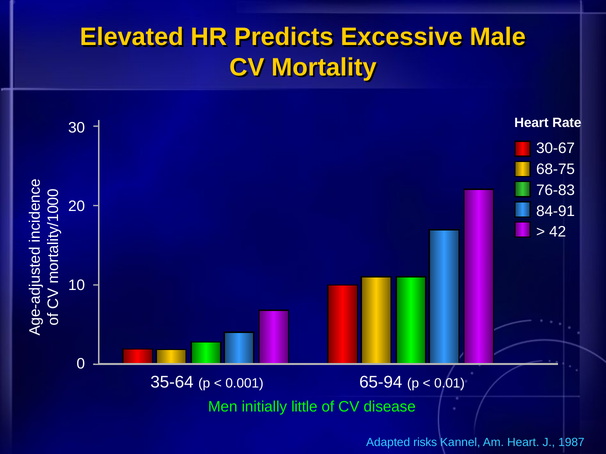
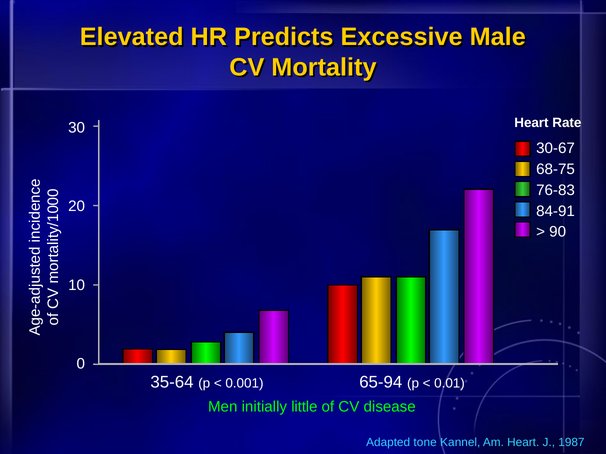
42: 42 -> 90 (558, 232)
risks: risks -> tone (425, 443)
